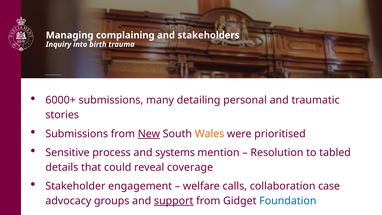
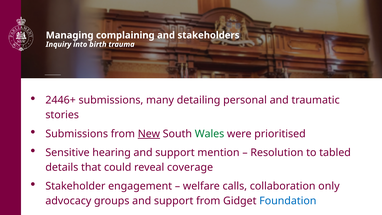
6000+: 6000+ -> 2446+ (61, 100)
Wales colour: orange -> green (210, 134)
process: process -> hearing (112, 152)
systems: systems -> support (175, 152)
case: case -> only (329, 186)
support underline: present -> none (174, 201)
